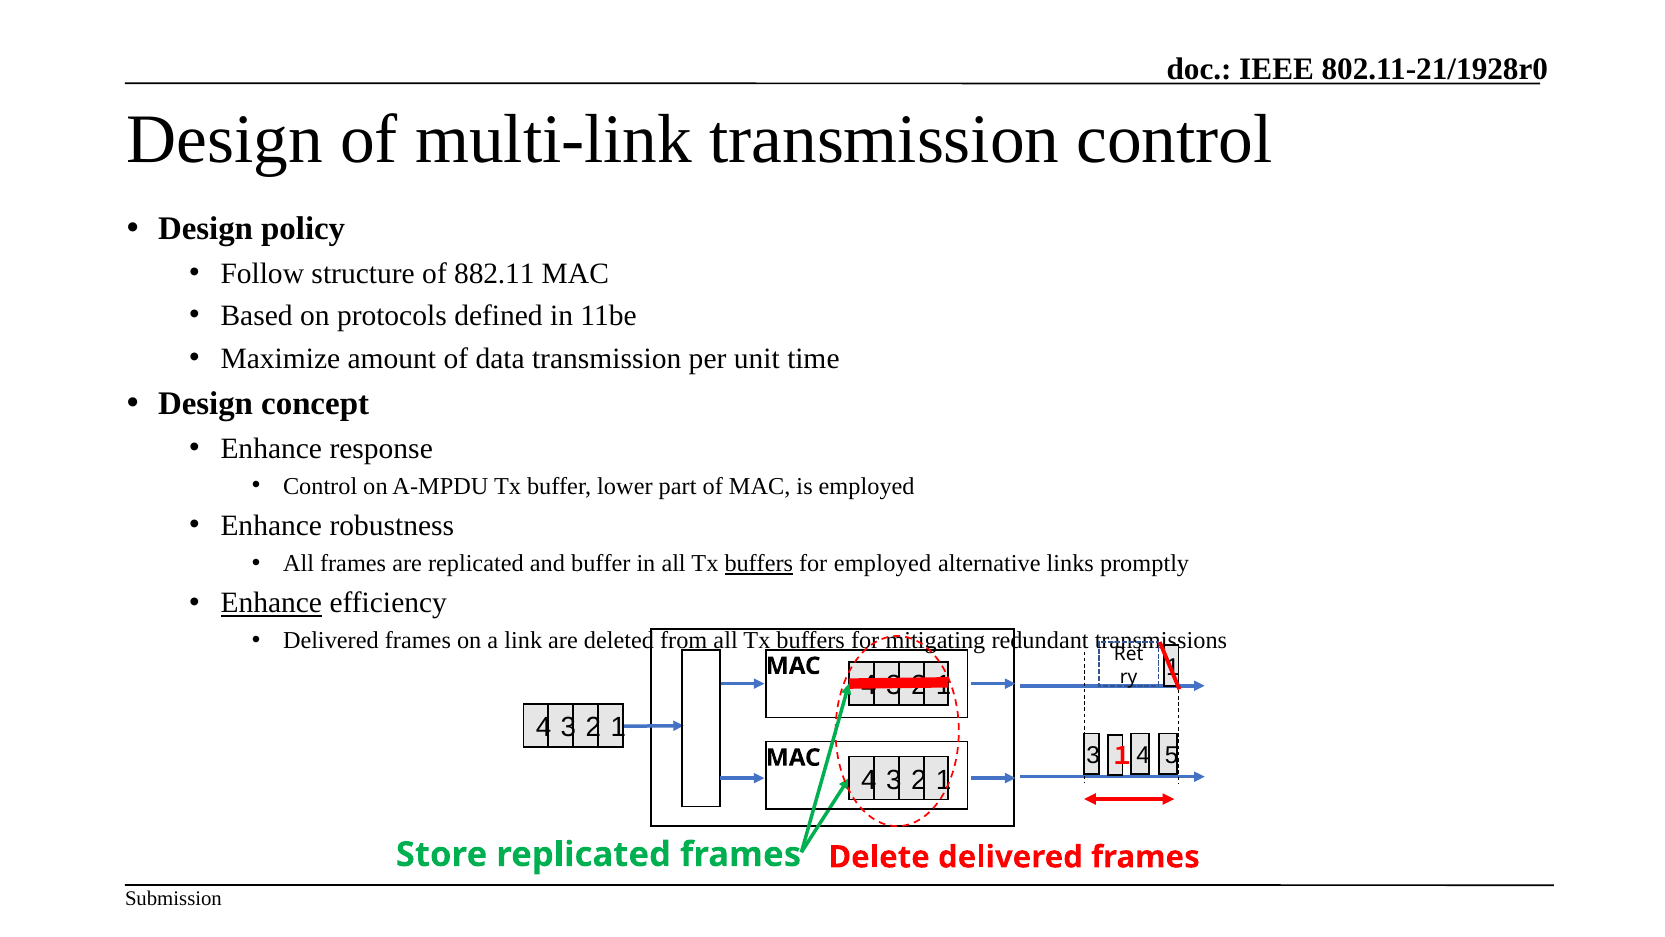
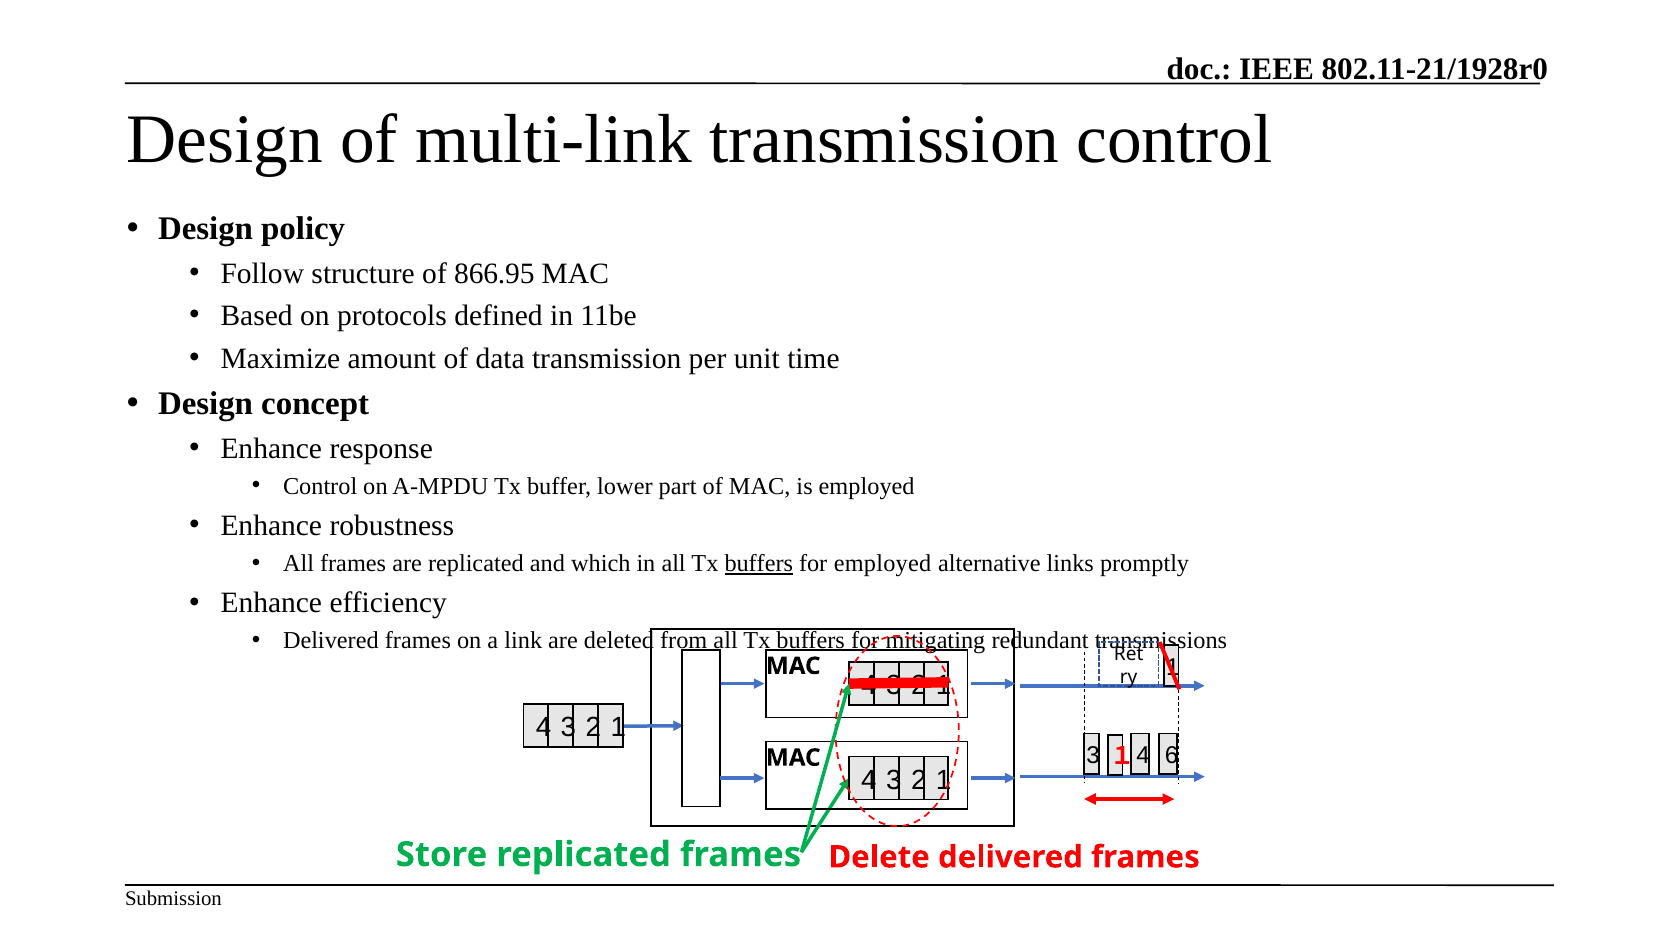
882.11: 882.11 -> 866.95 (494, 273)
and buffer: buffer -> which (601, 563)
Enhance underline: present -> none (271, 603)
5: 5 -> 6 (1172, 755)
